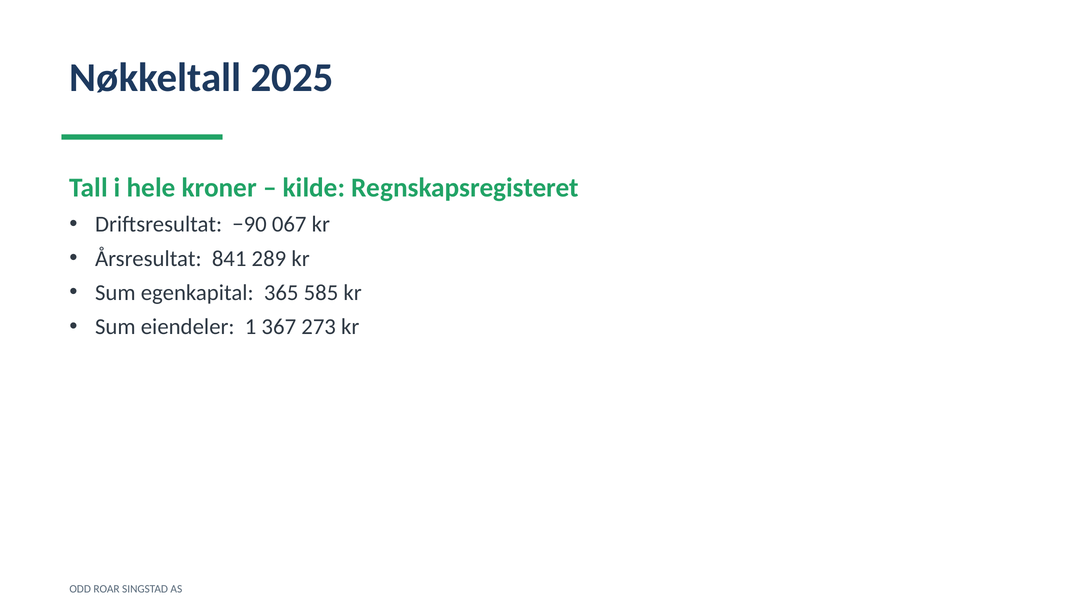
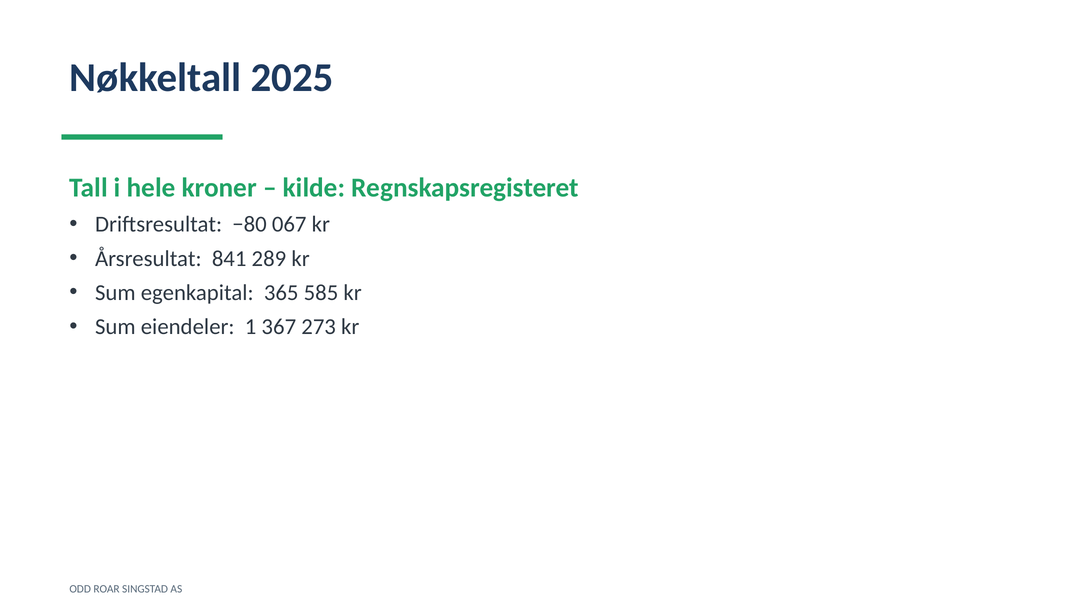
−90: −90 -> −80 (250, 225)
